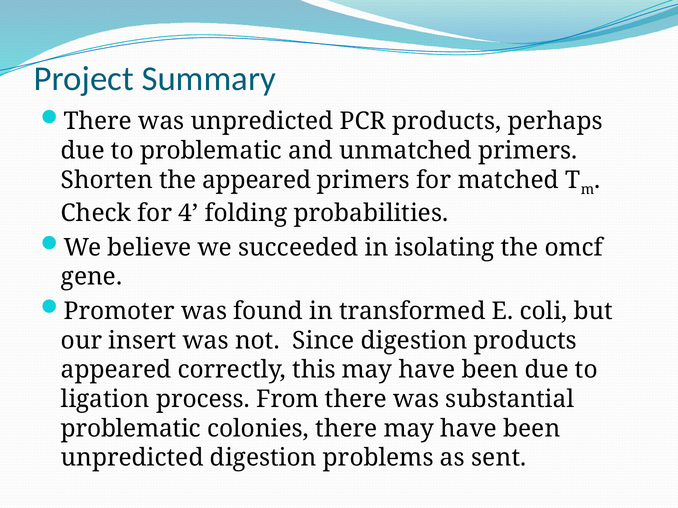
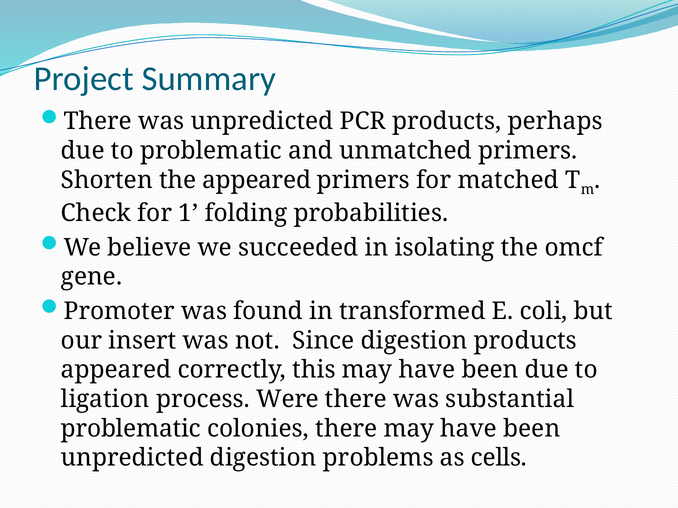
4: 4 -> 1 (188, 214)
From: From -> Were (288, 400)
sent: sent -> cells (499, 458)
